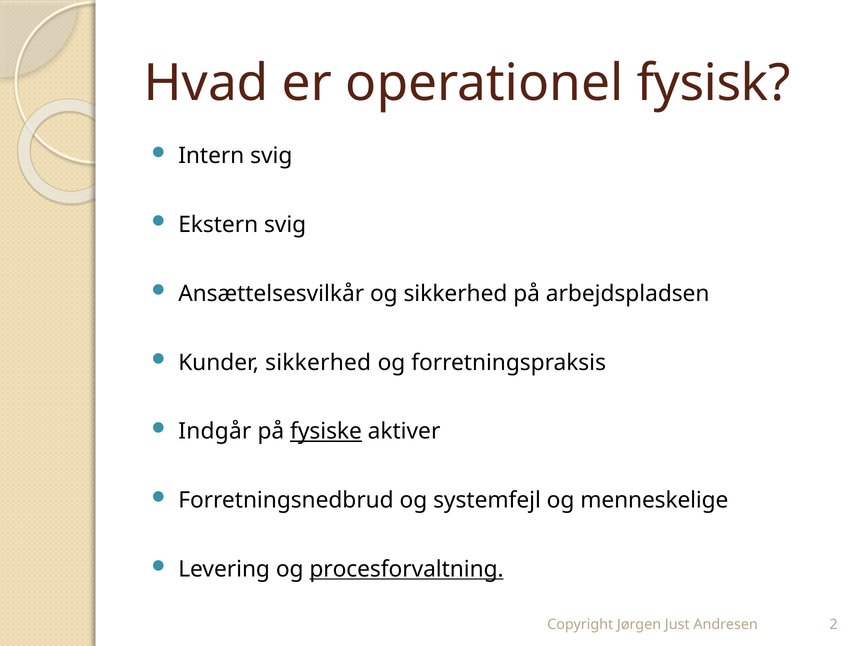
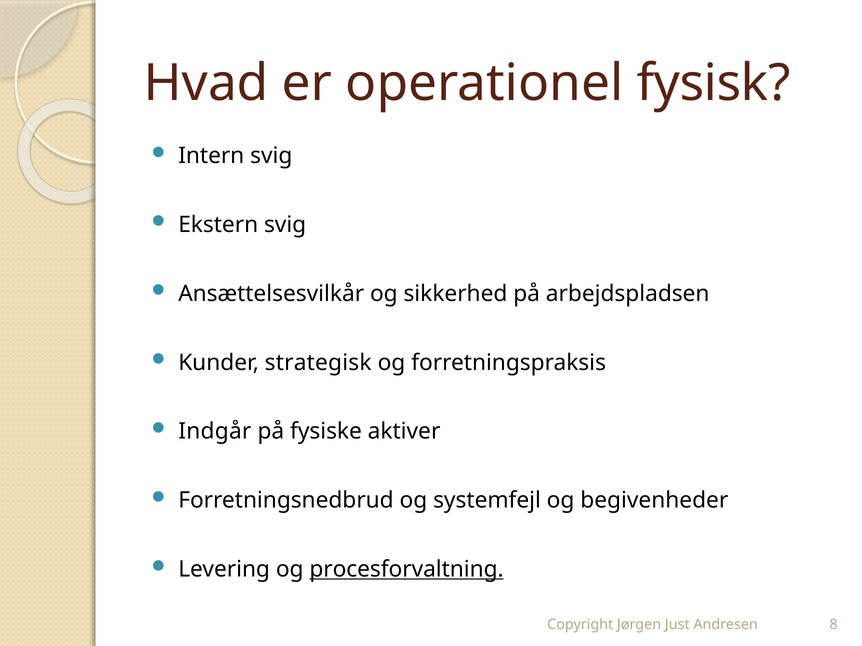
Kunder sikkerhed: sikkerhed -> strategisk (318, 363)
fysiske underline: present -> none (326, 432)
menneskelige: menneskelige -> begivenheder (654, 501)
2: 2 -> 8 (834, 625)
